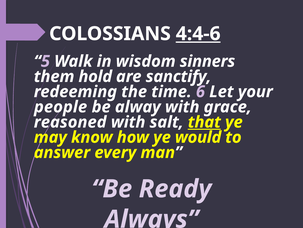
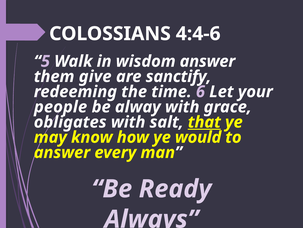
4:4-6 underline: present -> none (198, 34)
wisdom sinners: sinners -> answer (207, 61)
hold: hold -> give (95, 76)
reasoned: reasoned -> obligates (70, 122)
